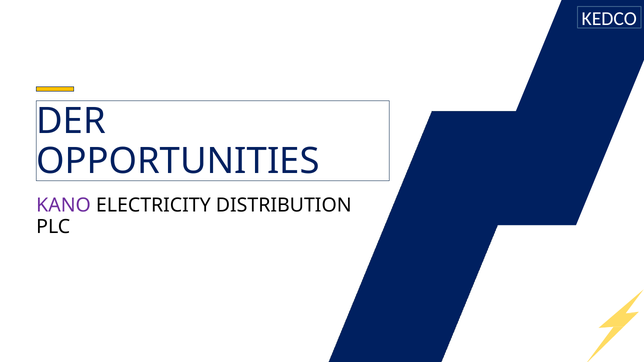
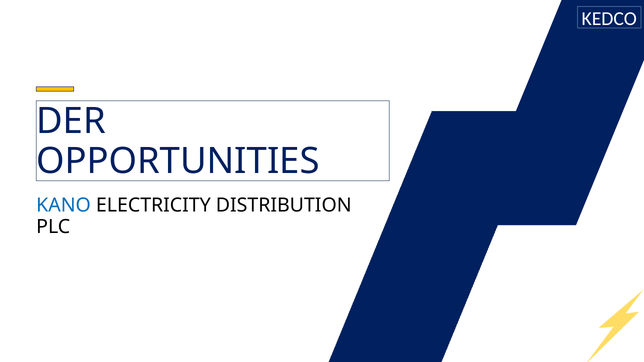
KANO colour: purple -> blue (64, 206)
